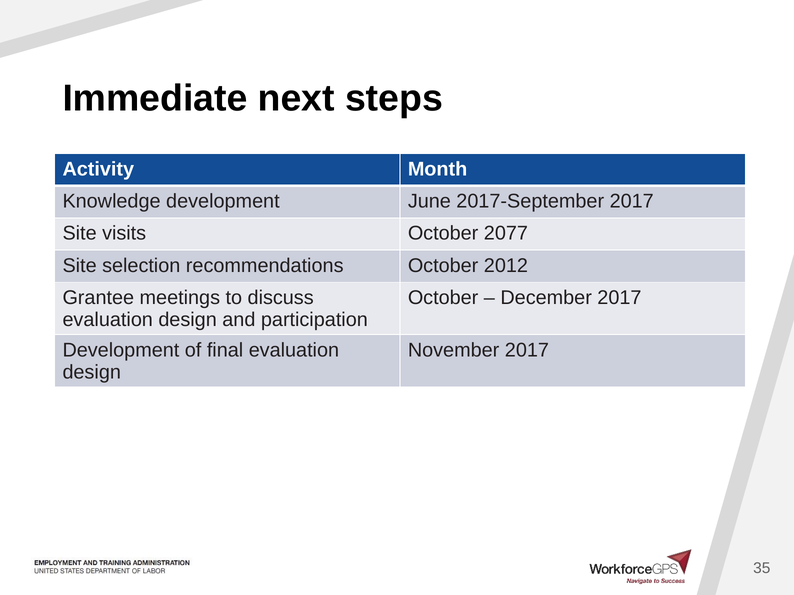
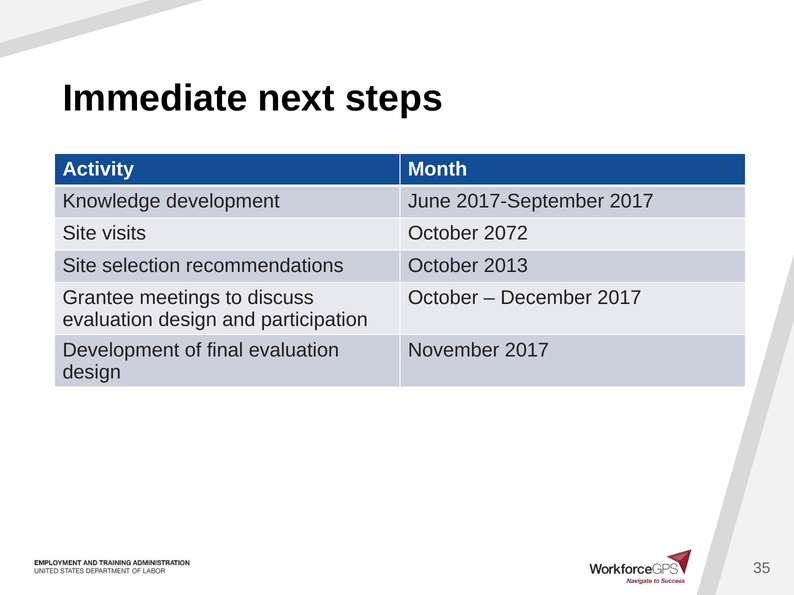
2077: 2077 -> 2072 (506, 234)
2012: 2012 -> 2013 (506, 266)
